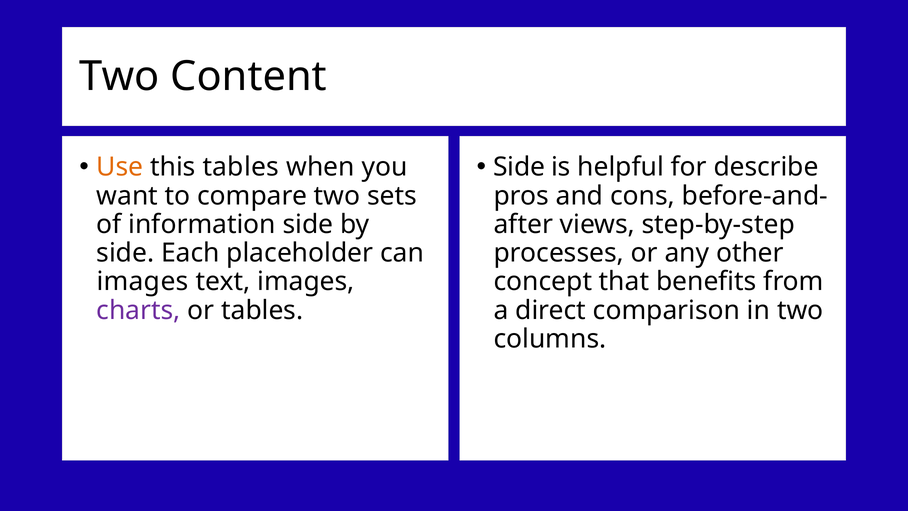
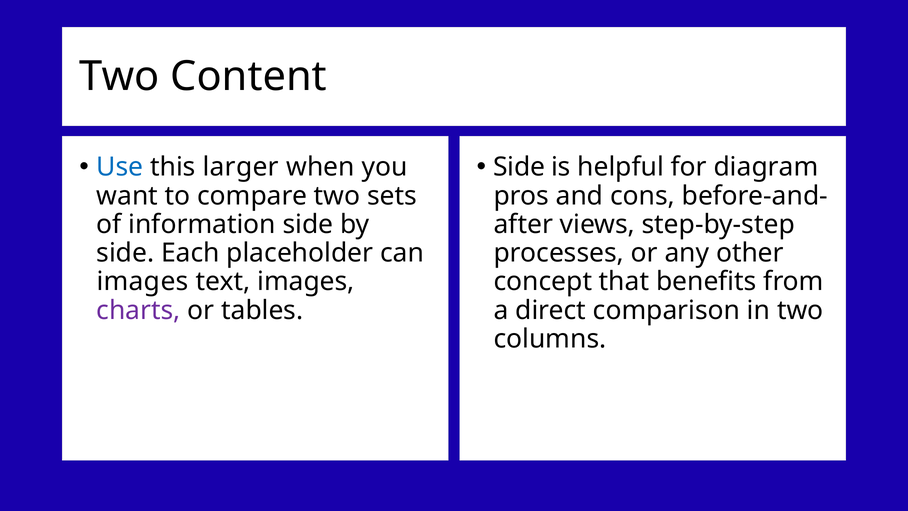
Use colour: orange -> blue (120, 167)
this tables: tables -> larger (241, 167)
describe: describe -> diagram (766, 167)
